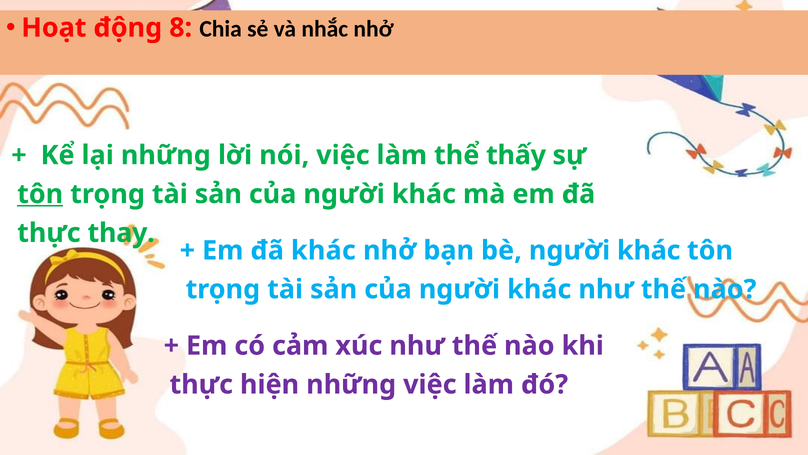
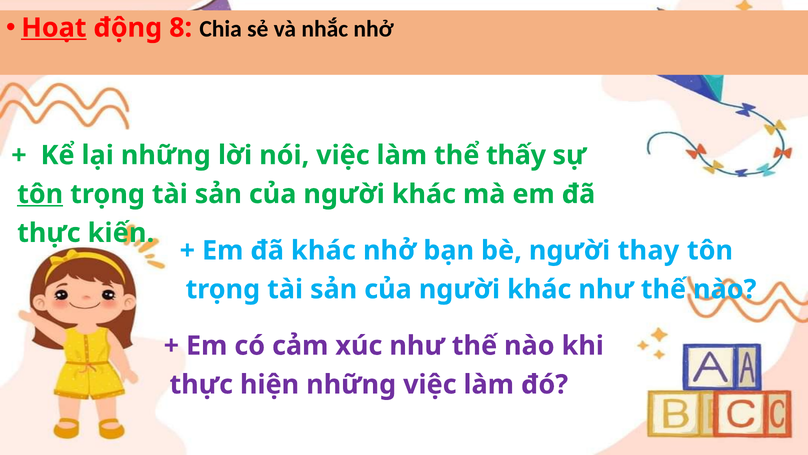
Hoạt underline: none -> present (54, 28)
thay: thay -> kiến (121, 233)
bè người khác: khác -> thay (648, 250)
